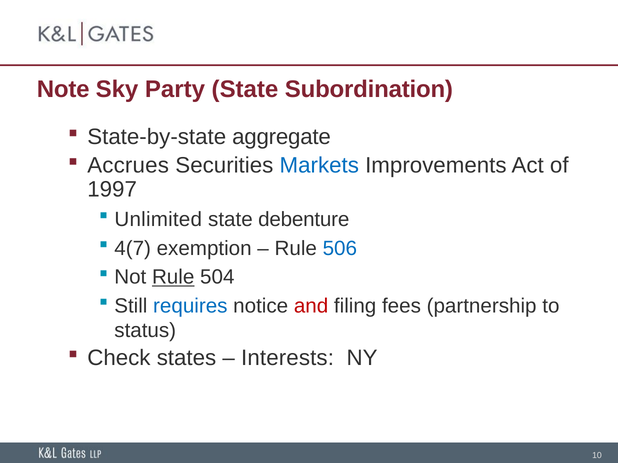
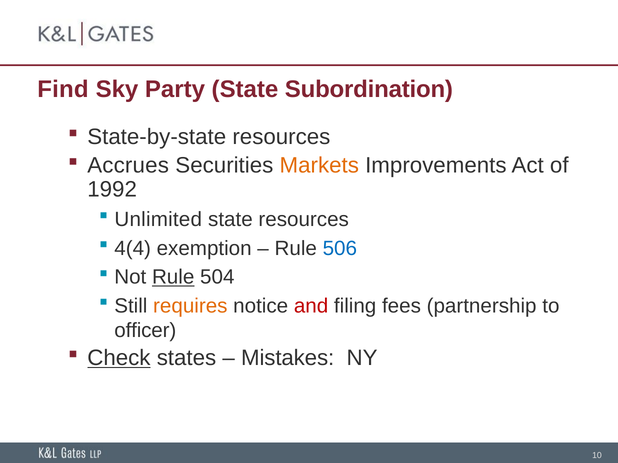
Note: Note -> Find (63, 89)
State-by-state aggregate: aggregate -> resources (281, 137)
Markets colour: blue -> orange (319, 166)
1997: 1997 -> 1992 (112, 190)
state debenture: debenture -> resources (304, 220)
4(7: 4(7 -> 4(4 (133, 249)
requires colour: blue -> orange (190, 306)
status: status -> officer (145, 331)
Check underline: none -> present (119, 358)
Interests: Interests -> Mistakes (288, 358)
